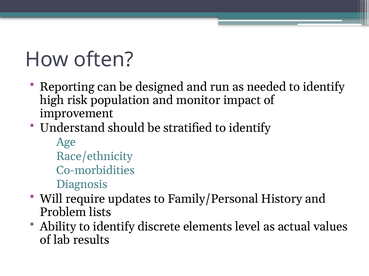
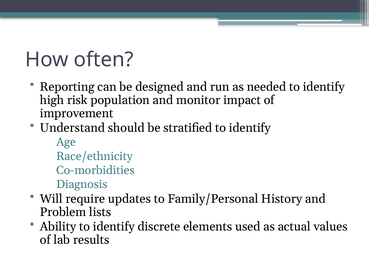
level: level -> used (248, 227)
